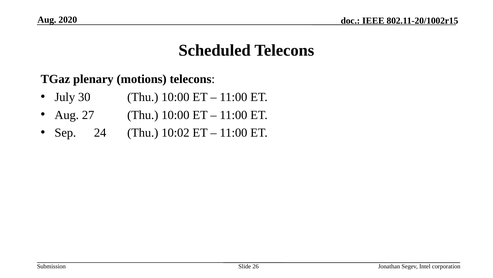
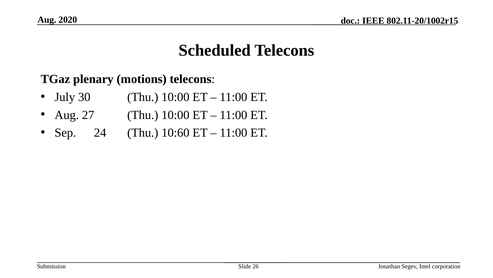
10:02: 10:02 -> 10:60 (175, 133)
